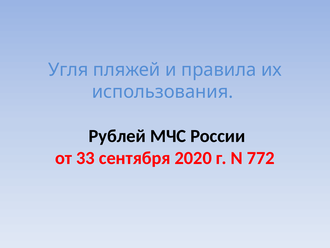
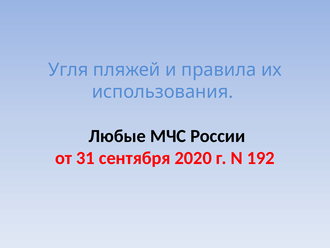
Рублей: Рублей -> Любые (117, 136)
33: 33 -> 31 (85, 158)
772: 772 -> 192 (261, 158)
